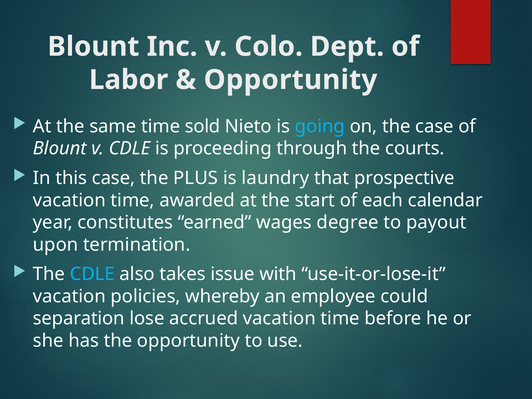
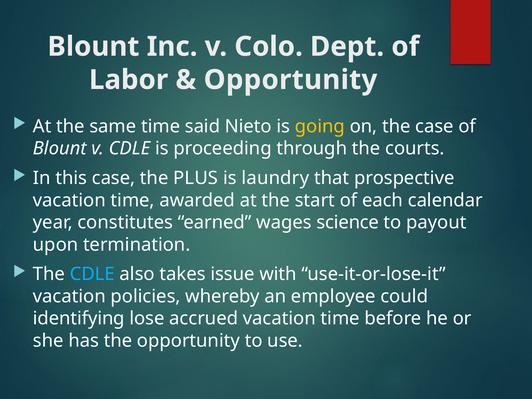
sold: sold -> said (202, 126)
going colour: light blue -> yellow (320, 126)
degree: degree -> science (348, 222)
separation: separation -> identifying (79, 318)
